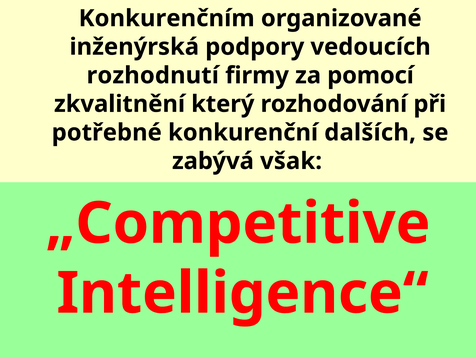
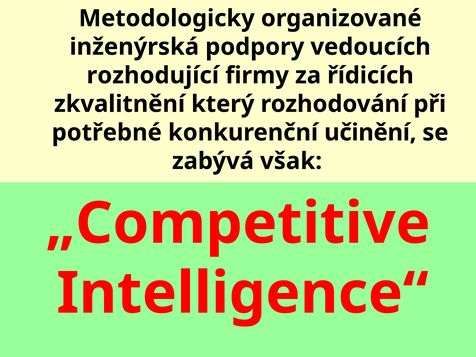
Konkurenčním: Konkurenčním -> Metodologicky (167, 18)
rozhodnutí: rozhodnutí -> rozhodující (153, 75)
pomocí: pomocí -> řídicích (370, 75)
dalších: dalších -> učinění (370, 133)
